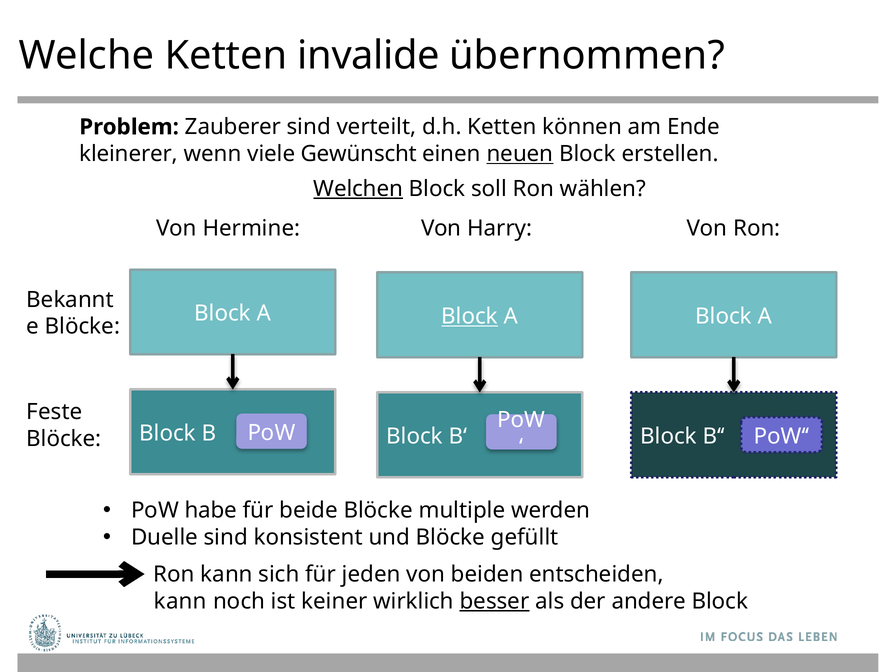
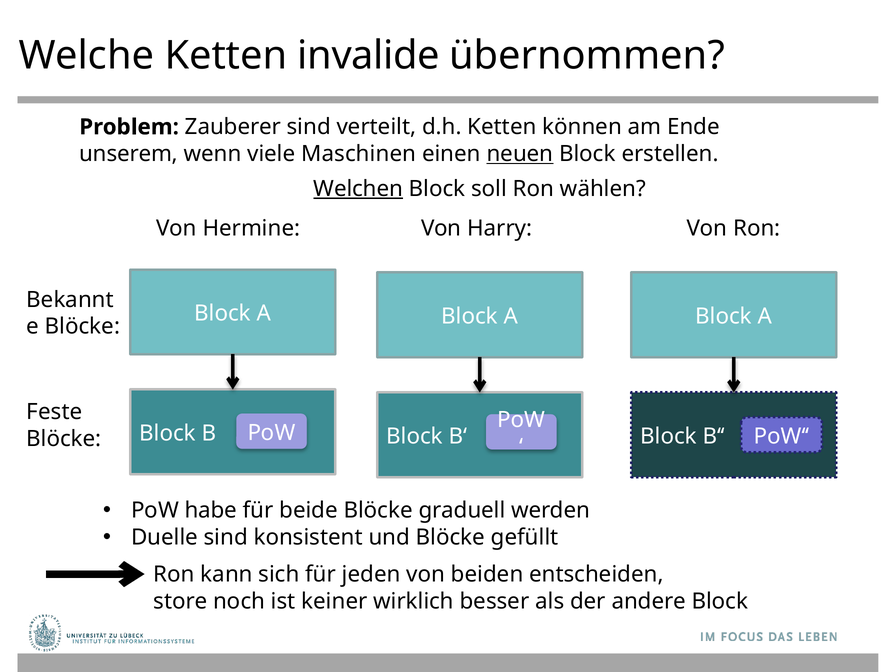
kleinerer: kleinerer -> unserem (129, 154)
Gewünscht: Gewünscht -> Maschinen (359, 154)
Block underline: present -> none (470, 316)
multiple: multiple -> graduell (462, 511)
kann: kann -> store (180, 601)
besser underline: present -> none (494, 601)
